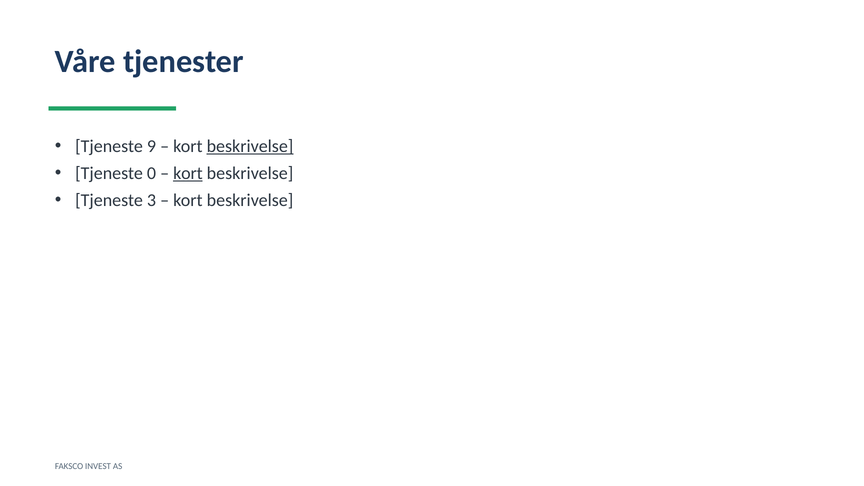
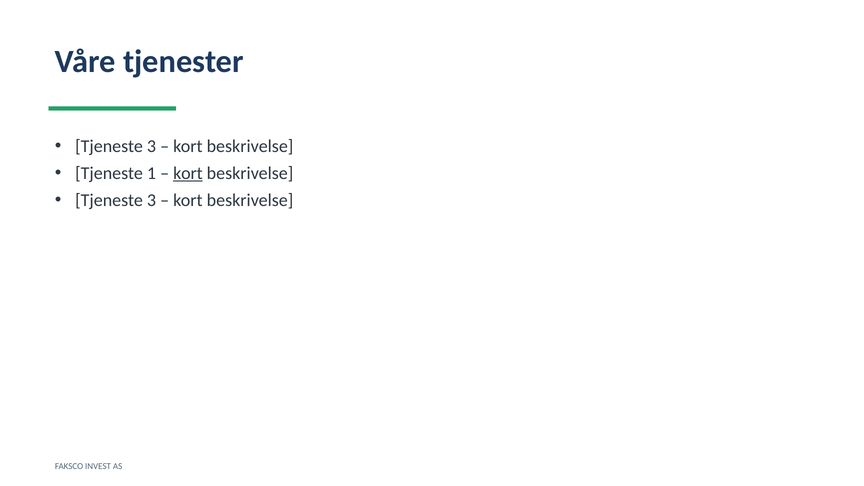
9: 9 -> 3 (151, 146)
beskrivelse underline: present -> none (250, 146)
0: 0 -> 1 (151, 173)
